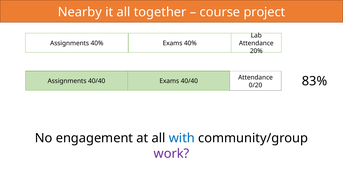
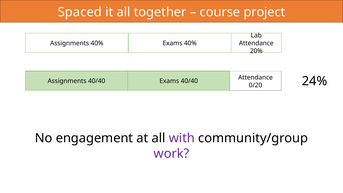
Nearby: Nearby -> Spaced (80, 12)
83%: 83% -> 24% (315, 81)
with colour: blue -> purple (182, 138)
